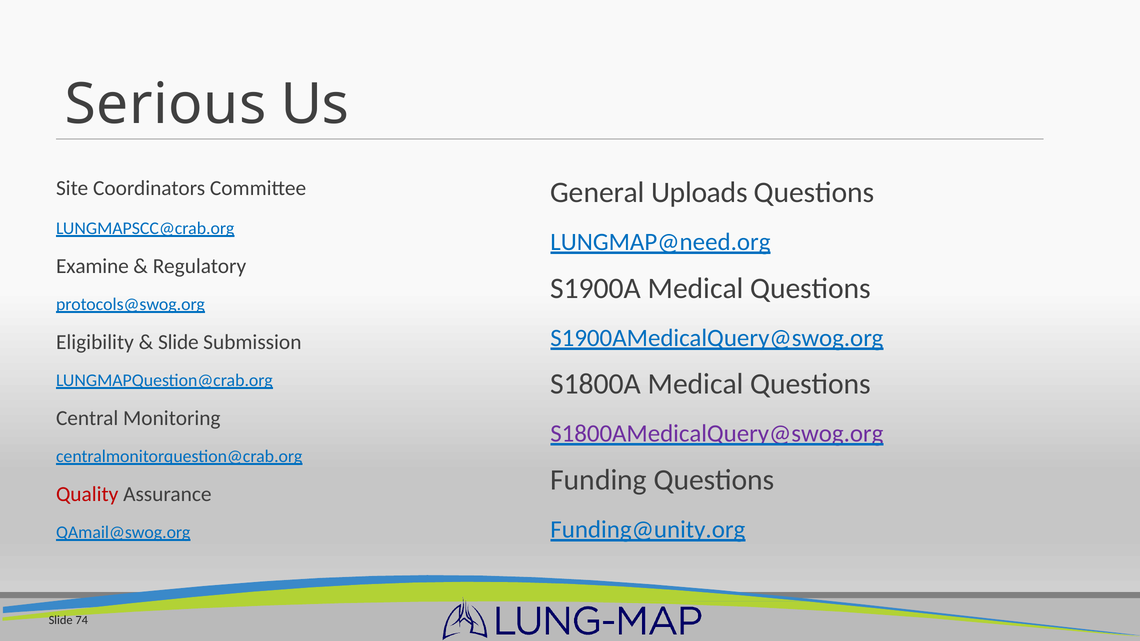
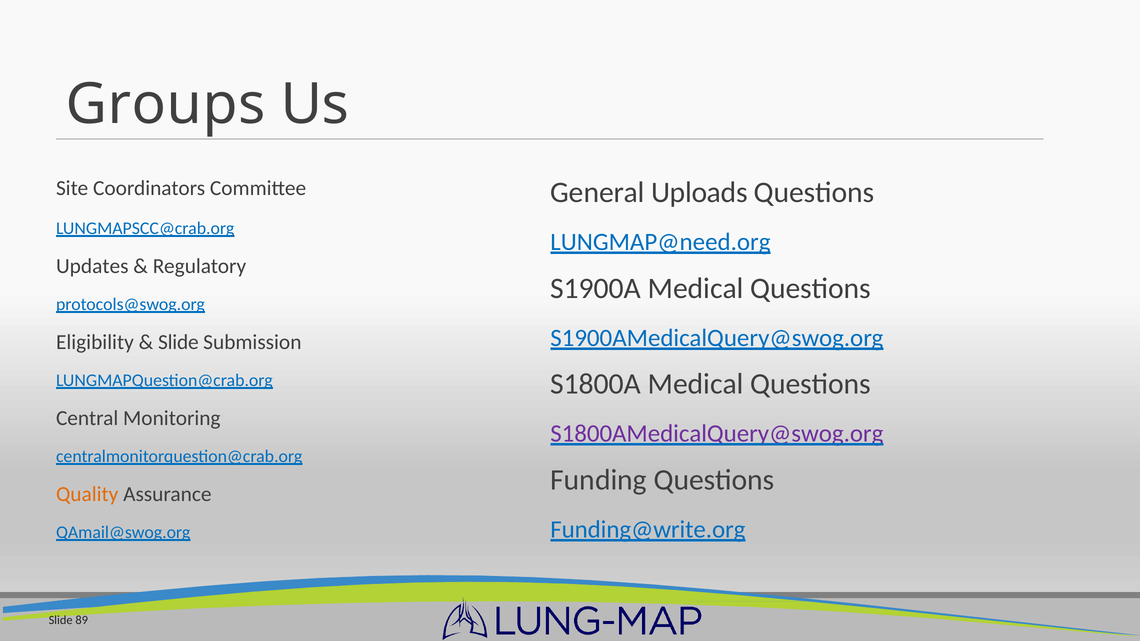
Serious: Serious -> Groups (165, 104)
Examine: Examine -> Updates (92, 266)
Quality colour: red -> orange (87, 494)
Funding@unity.org: Funding@unity.org -> Funding@write.org (648, 530)
74: 74 -> 89 (82, 620)
